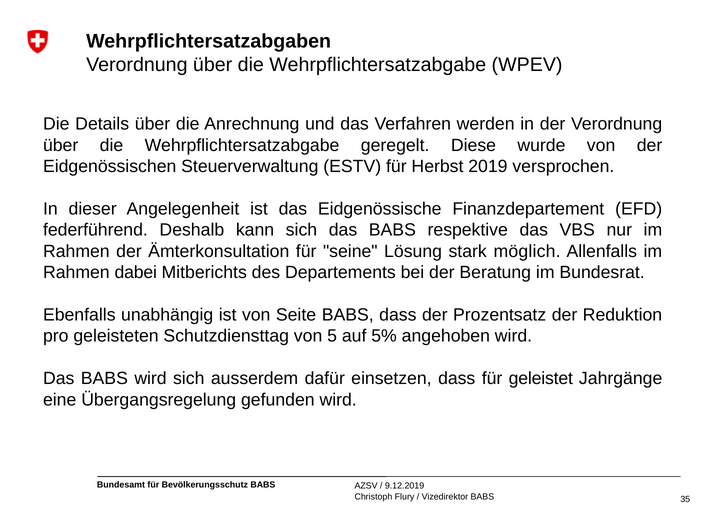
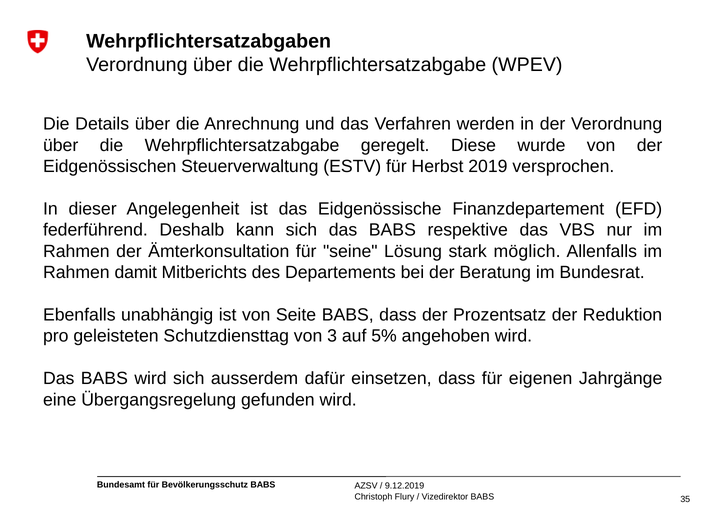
dabei: dabei -> damit (136, 272)
5: 5 -> 3 (332, 336)
geleistet: geleistet -> eigenen (541, 378)
